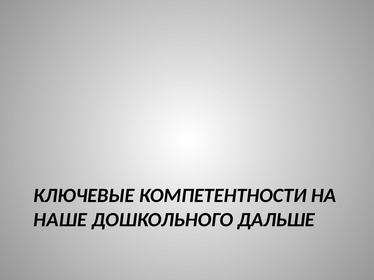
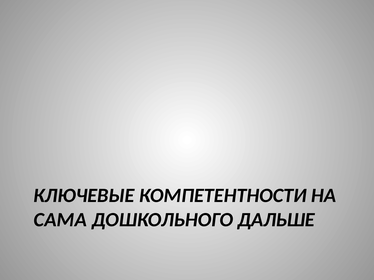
НАШЕ: НАШЕ -> САМА (60, 220)
